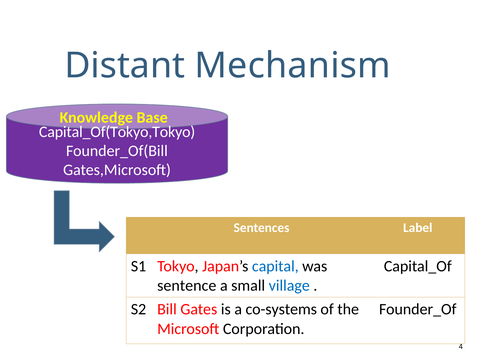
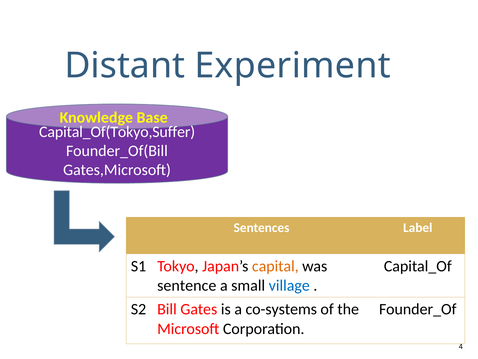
Mechanism: Mechanism -> Experiment (293, 66)
Capital_Of(Tokyo,Tokyo: Capital_Of(Tokyo,Tokyo -> Capital_Of(Tokyo,Suffer (117, 132)
capital colour: blue -> orange (275, 266)
